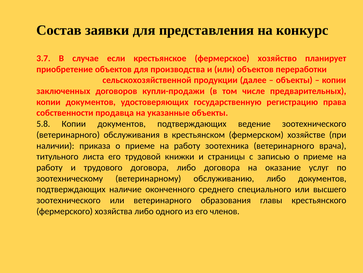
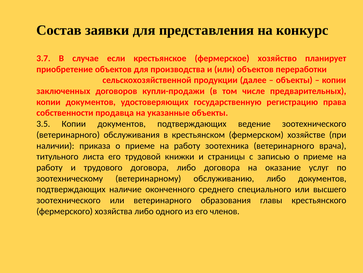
5.8: 5.8 -> 3.5 (43, 124)
